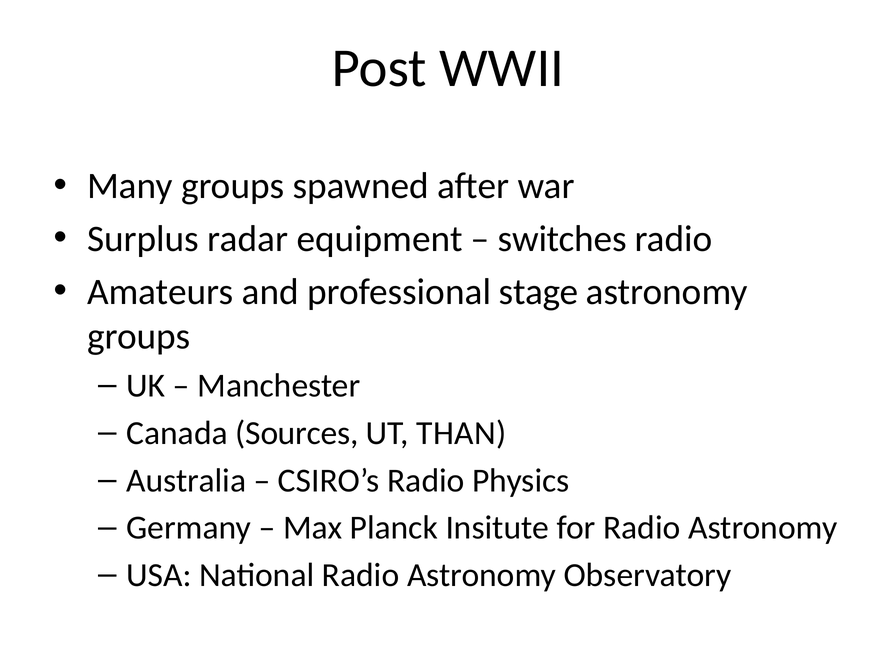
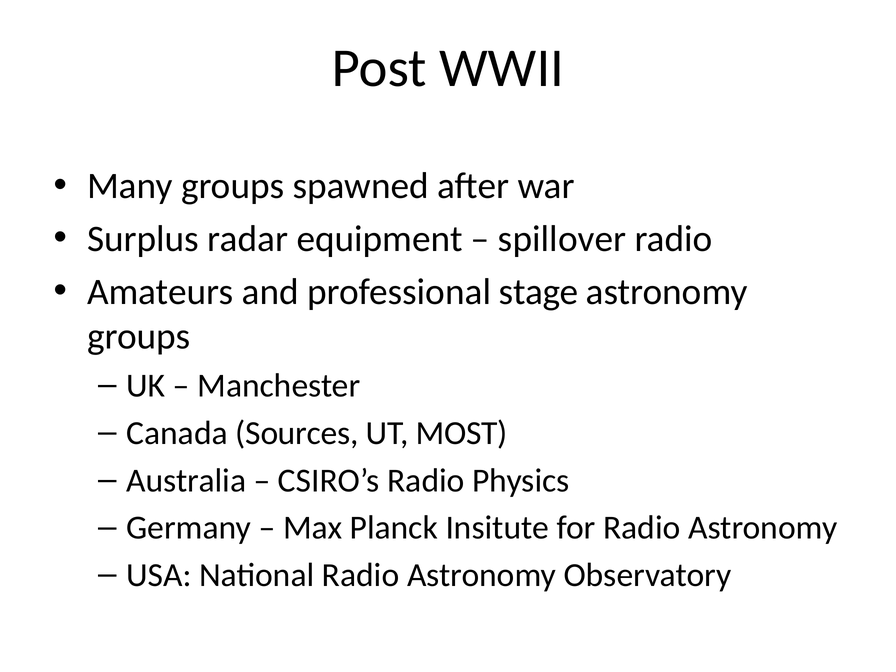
switches: switches -> spillover (562, 239)
THAN: THAN -> MOST (462, 433)
